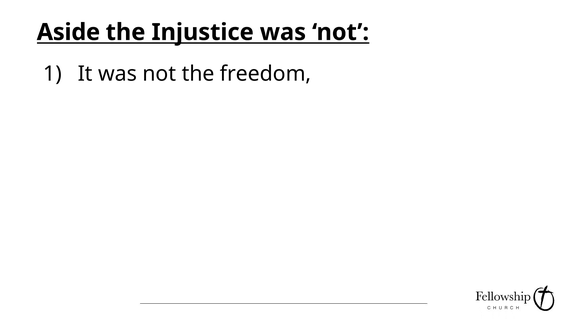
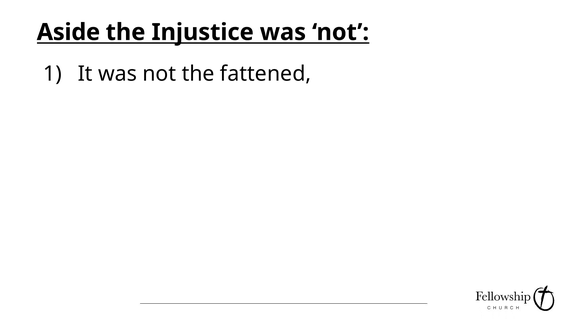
freedom: freedom -> fattened (266, 74)
